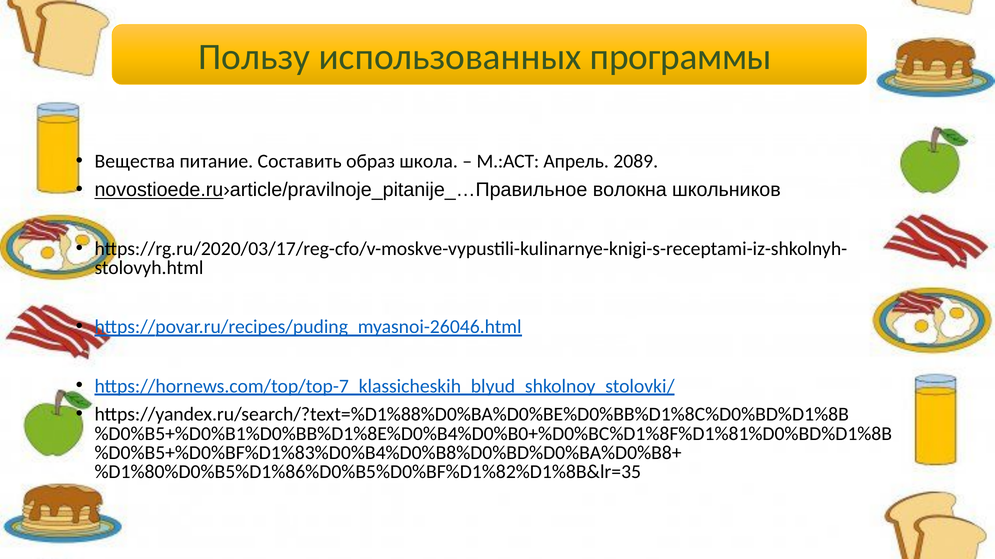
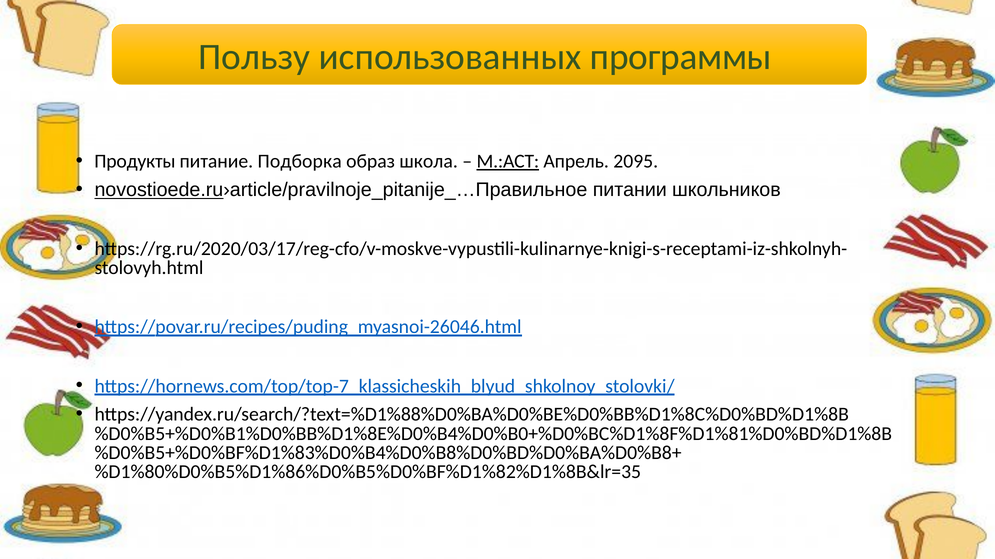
Вещества: Вещества -> Продукты (135, 162)
Составить: Составить -> Подборка (300, 162)
М.:АСТ underline: none -> present (508, 162)
2089: 2089 -> 2095 (636, 162)
волокна: волокна -> питании (630, 190)
